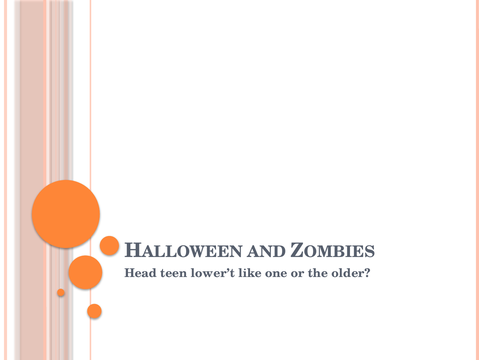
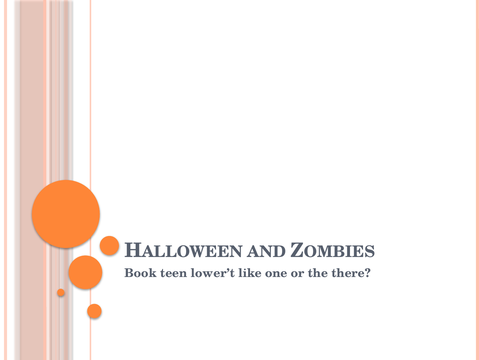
Head: Head -> Book (141, 272)
older: older -> there (351, 272)
